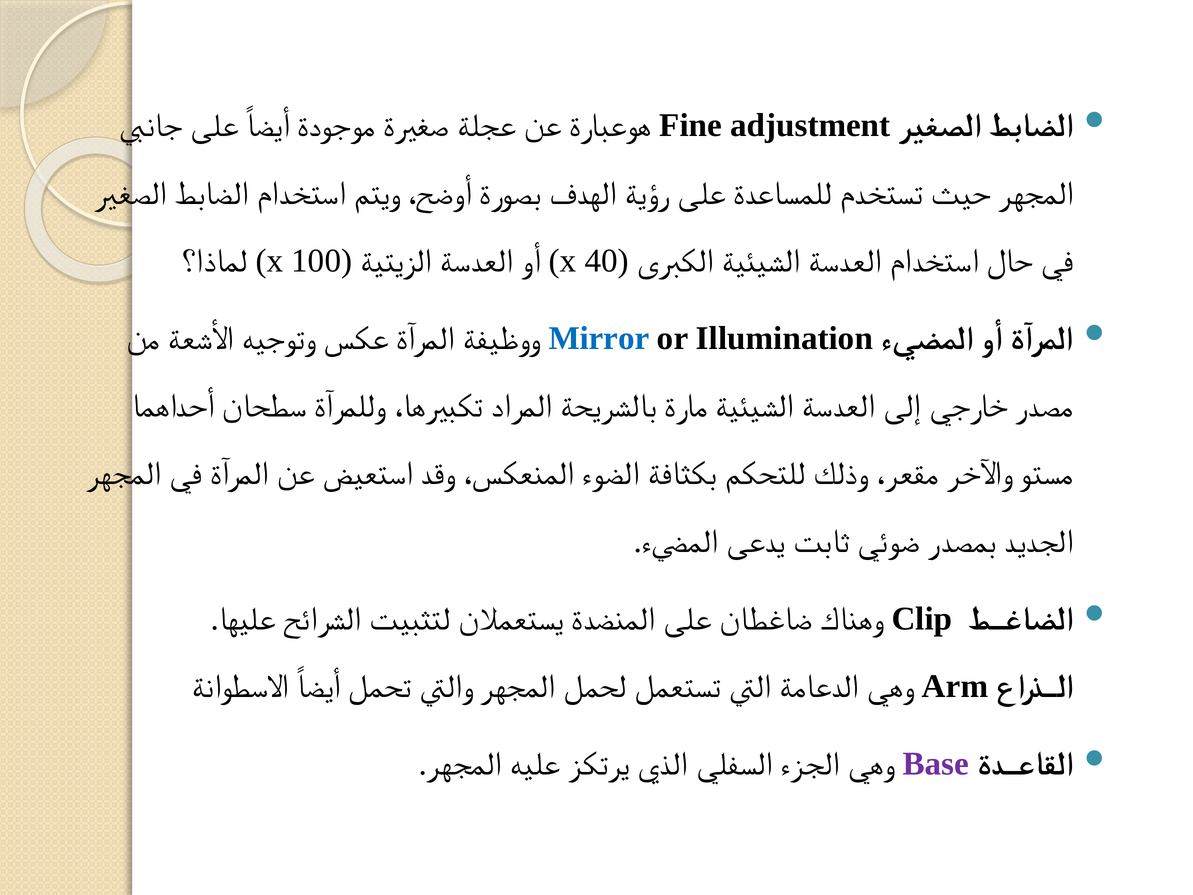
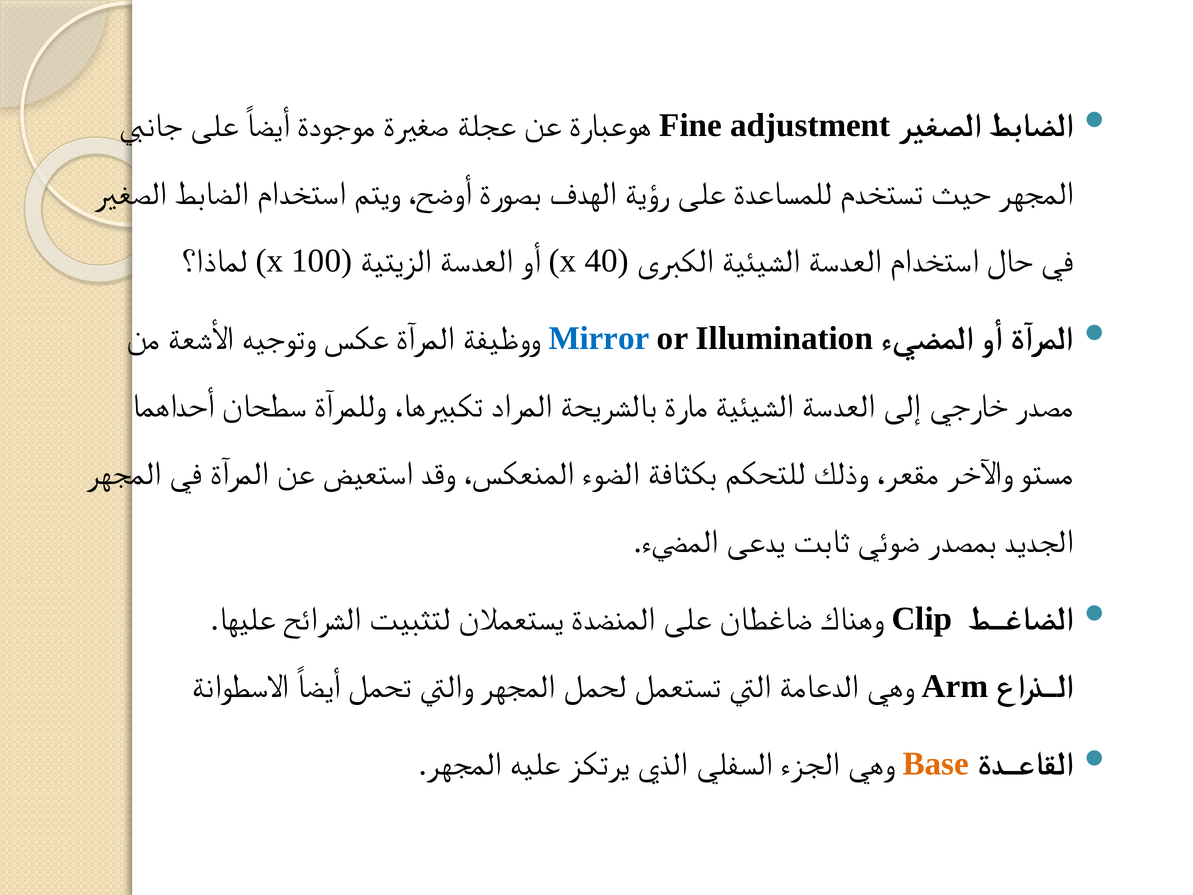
Base colour: purple -> orange (936, 764)
